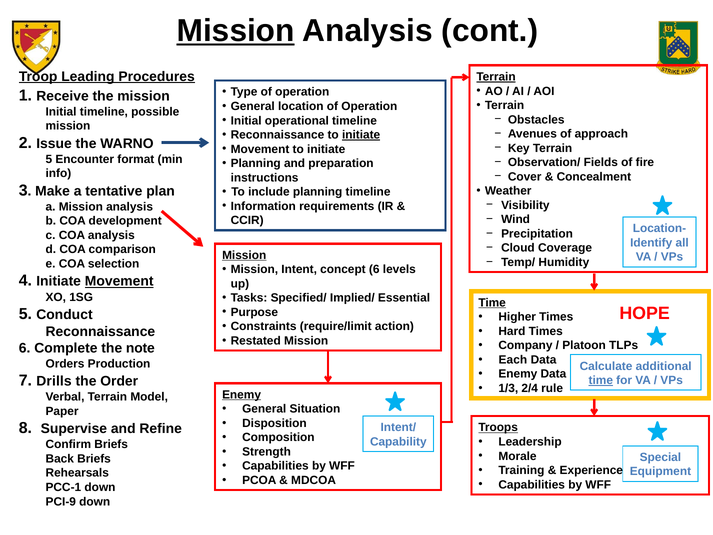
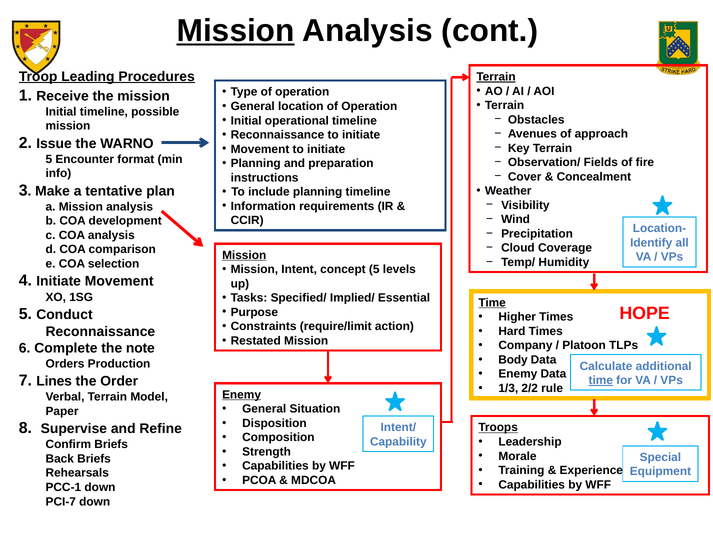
initiate underline: present -> none (361, 135)
concept 6: 6 -> 5 (374, 269)
Movement underline: present -> none (119, 281)
Each: Each -> Body (513, 360)
Drills: Drills -> Lines (54, 381)
2/4: 2/4 -> 2/2 (530, 388)
PCI-9: PCI-9 -> PCI-7 (61, 501)
